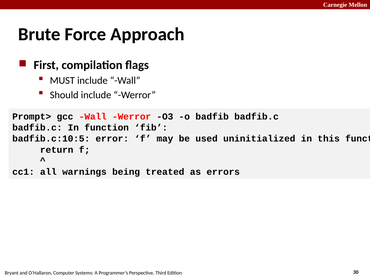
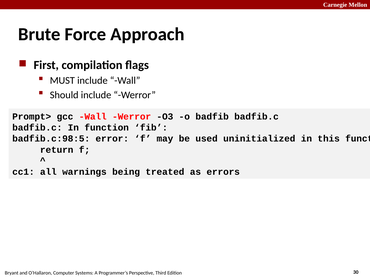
badfib.c:10:5: badfib.c:10:5 -> badfib.c:98:5 (51, 139)
